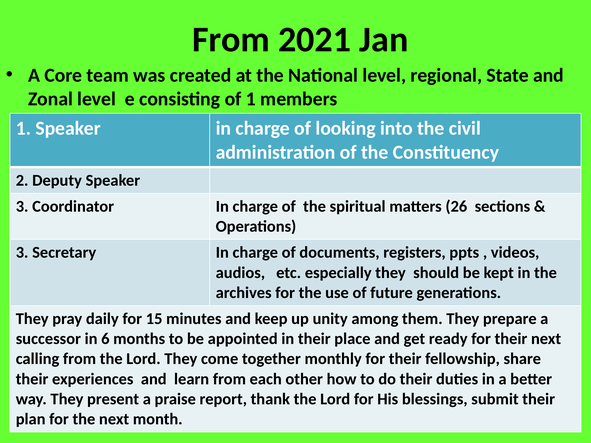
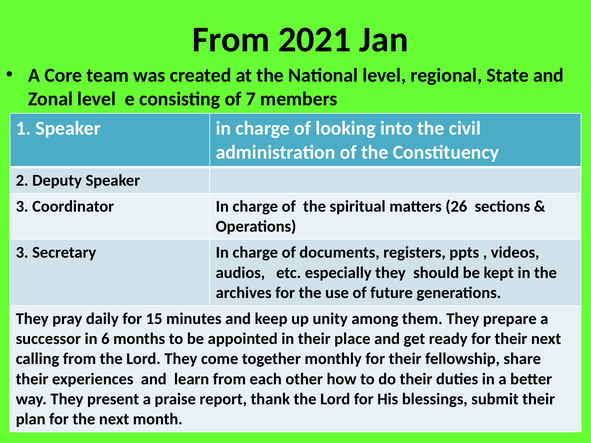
of 1: 1 -> 7 (251, 99)
